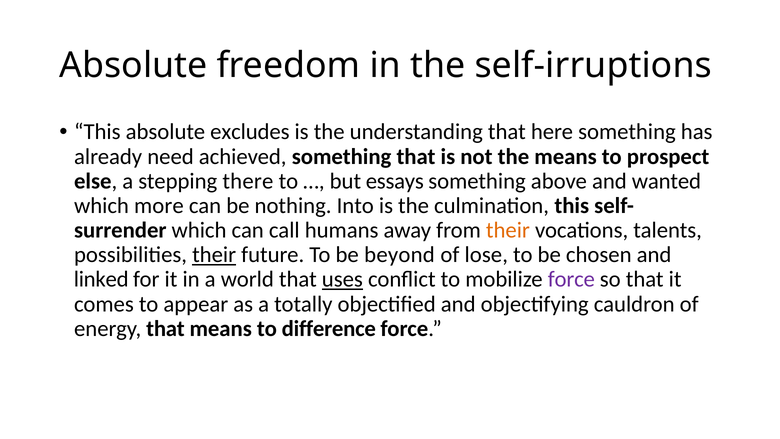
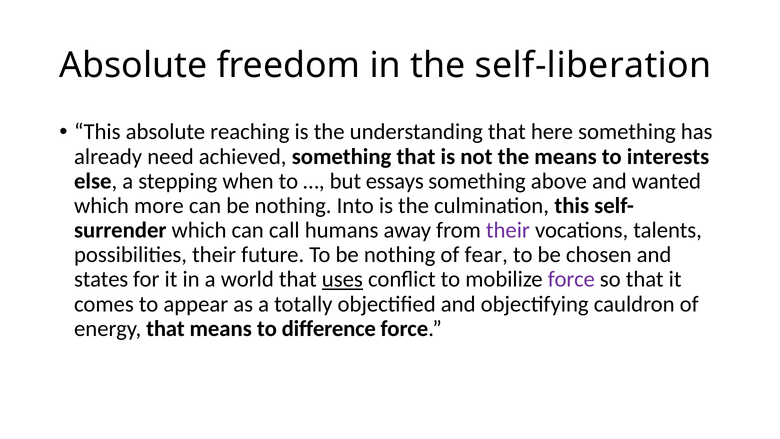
self-irruptions: self-irruptions -> self-liberation (593, 66)
excludes: excludes -> reaching (250, 132)
prospect: prospect -> interests (668, 156)
there: there -> when (248, 181)
their colour: orange -> purple (508, 230)
their underline: present -> none (214, 255)
To be beyond: beyond -> nothing (400, 255)
lose: lose -> fear (486, 255)
linked: linked -> states (101, 279)
